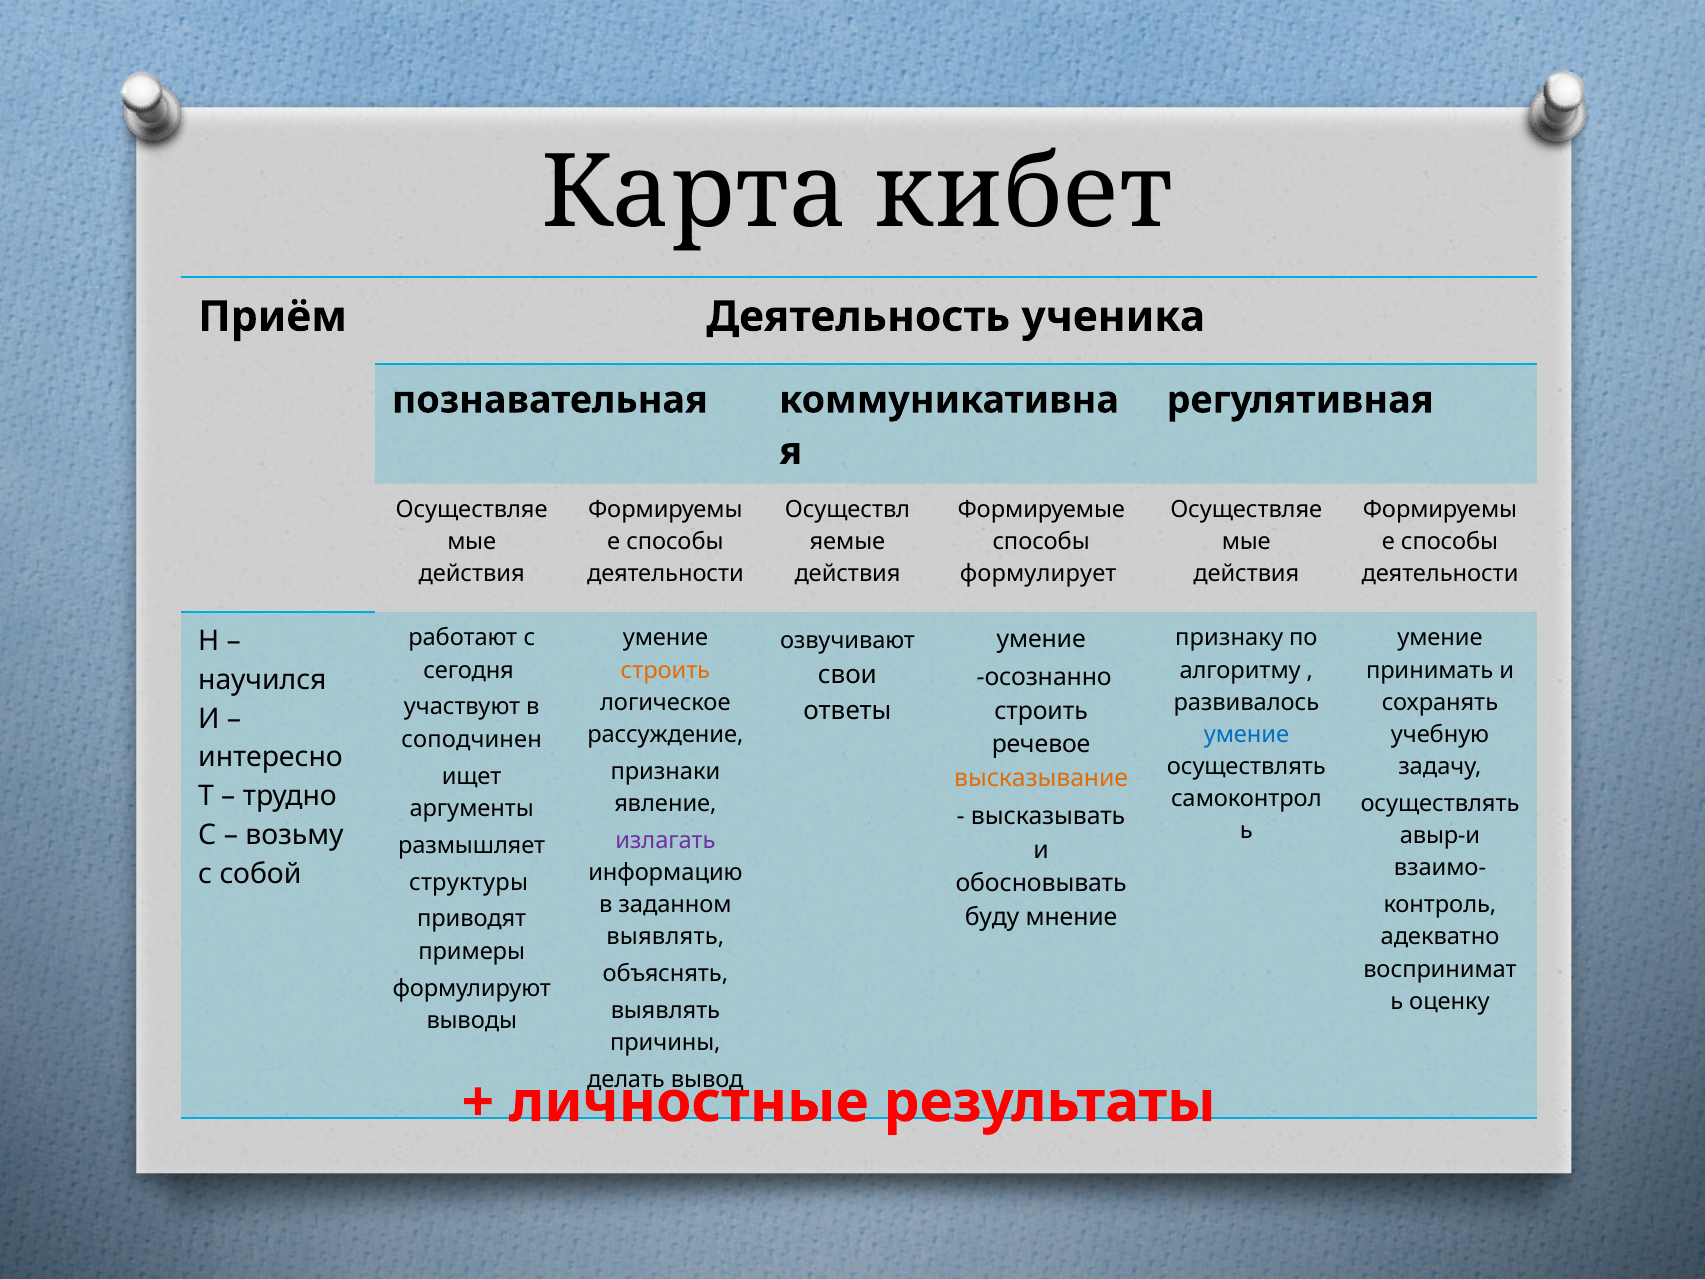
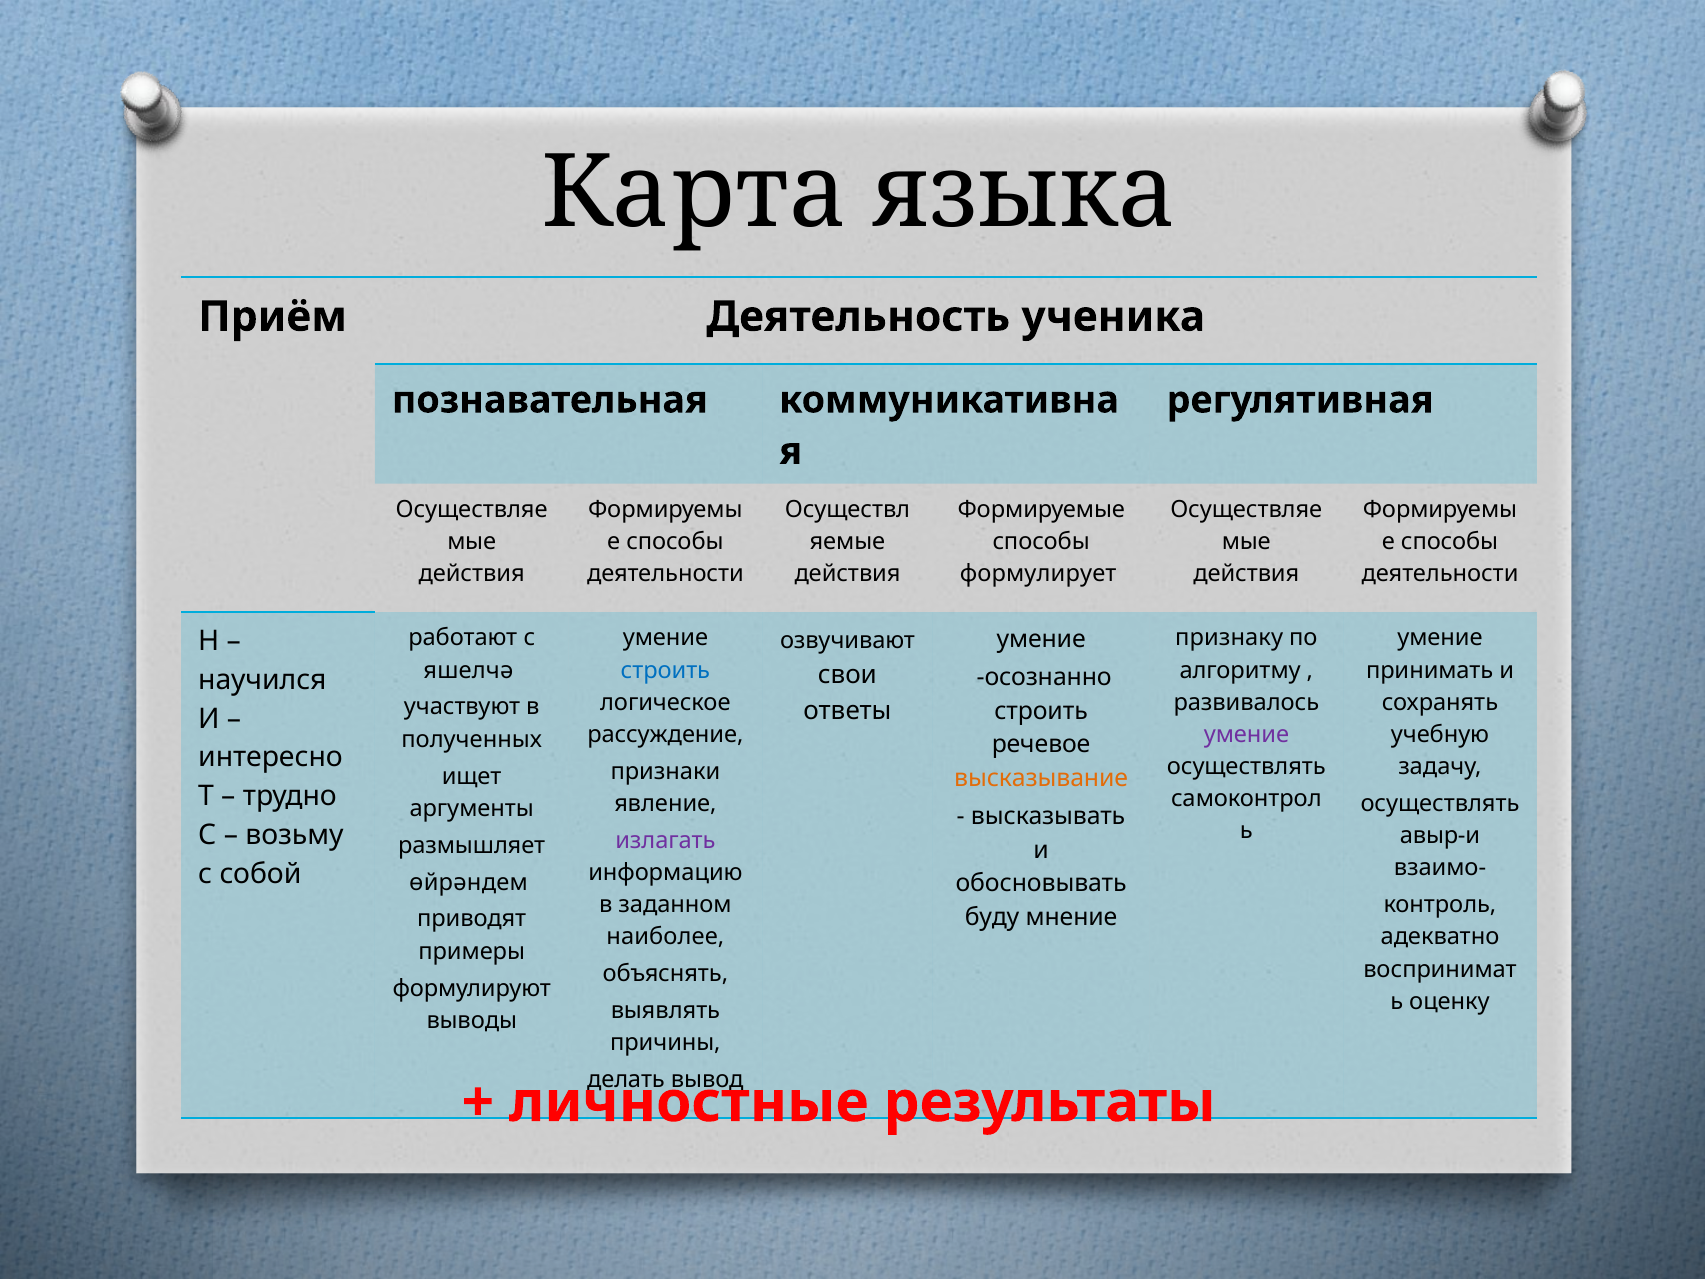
кибет: кибет -> языка (1024, 192)
сегодня: сегодня -> яшелчә (468, 670)
строить colour: orange -> blue (665, 670)
умение colour: blue -> purple (1246, 734)
соподчинен: соподчинен -> полученных (472, 739)
структуры: структуры -> өйрәндем (469, 882)
выявлять: выявлять -> наиболее (665, 937)
